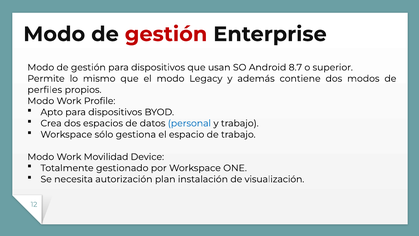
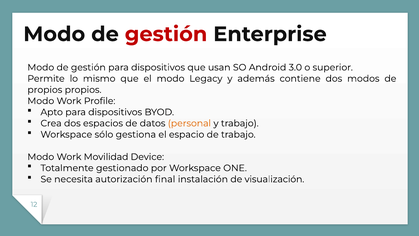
8.7: 8.7 -> 3.0 (295, 67)
perfiles: perfiles -> propios (45, 90)
personal colour: blue -> orange (189, 123)
plan: plan -> final (165, 179)
